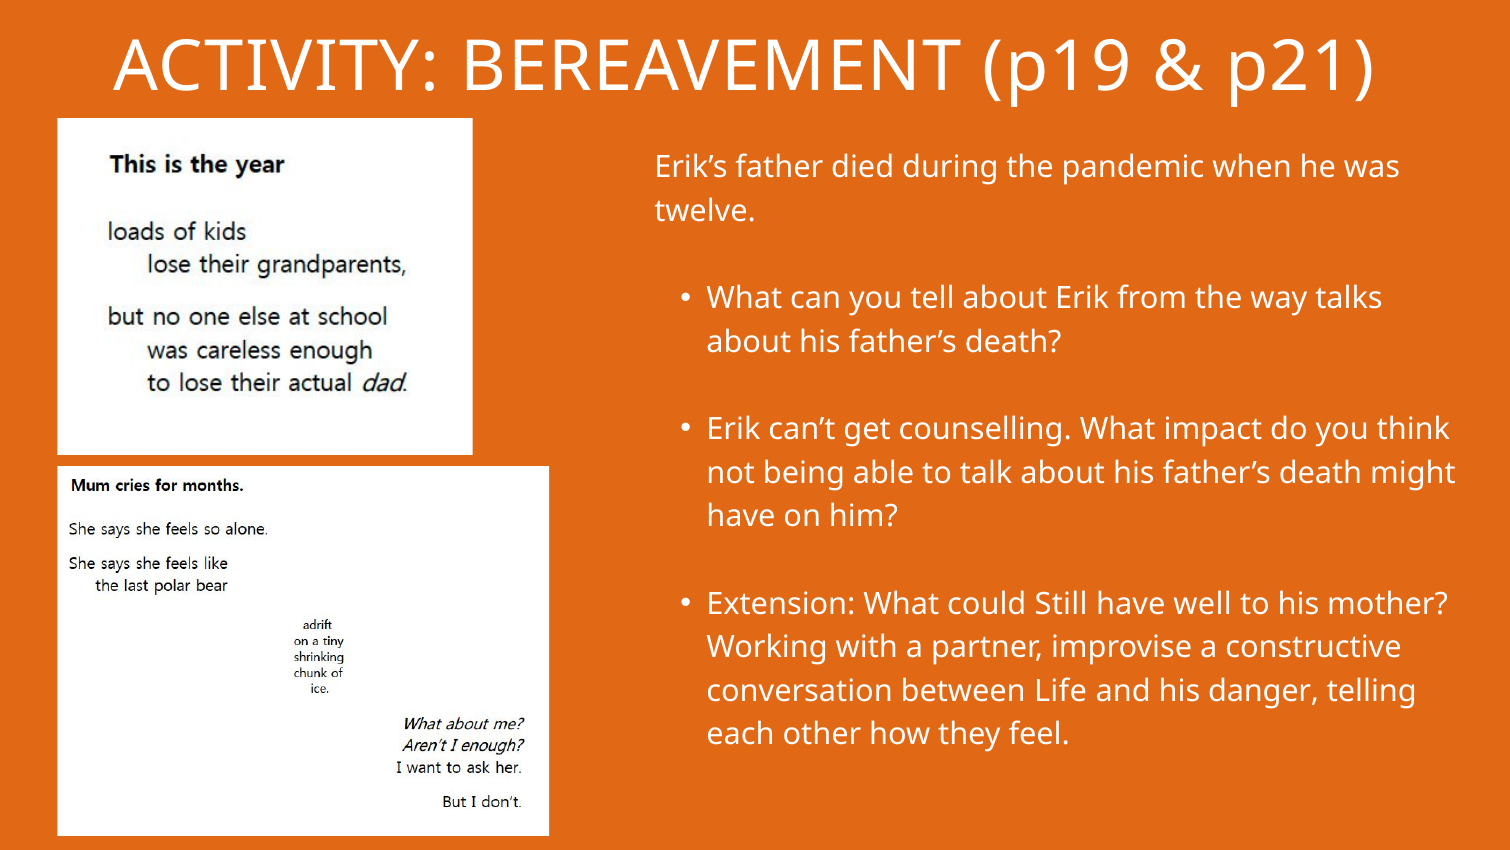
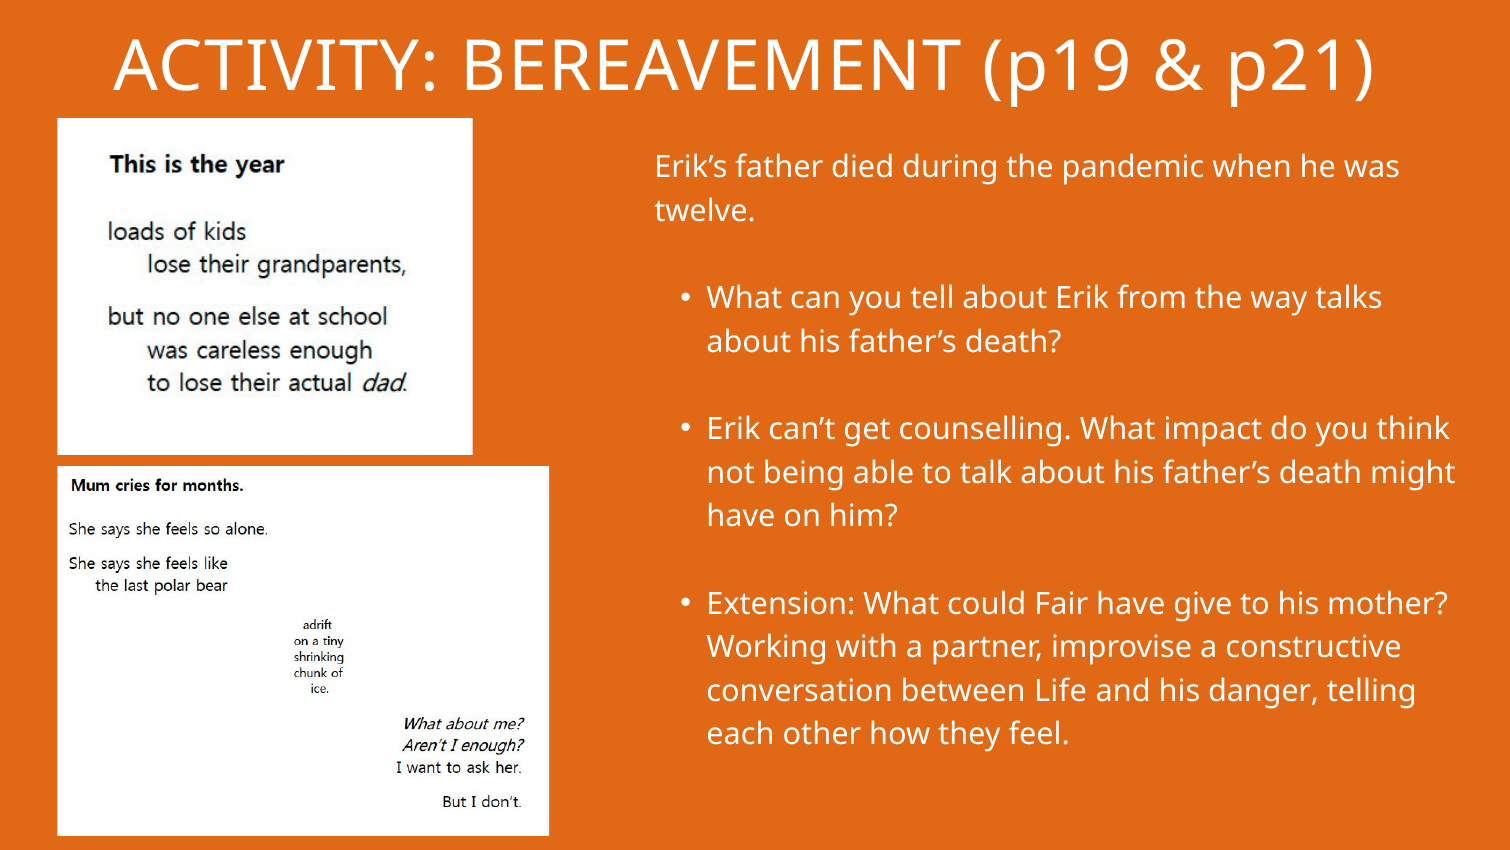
Still: Still -> Fair (1061, 603)
well: well -> give (1203, 603)
